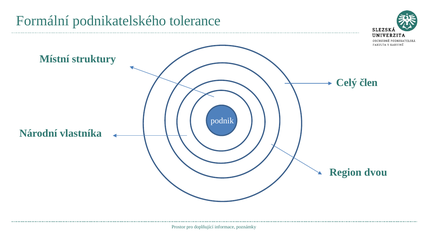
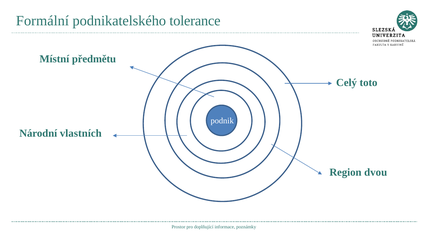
struktury: struktury -> předmětu (94, 59)
člen: člen -> toto (369, 82)
vlastníka: vlastníka -> vlastních (81, 133)
